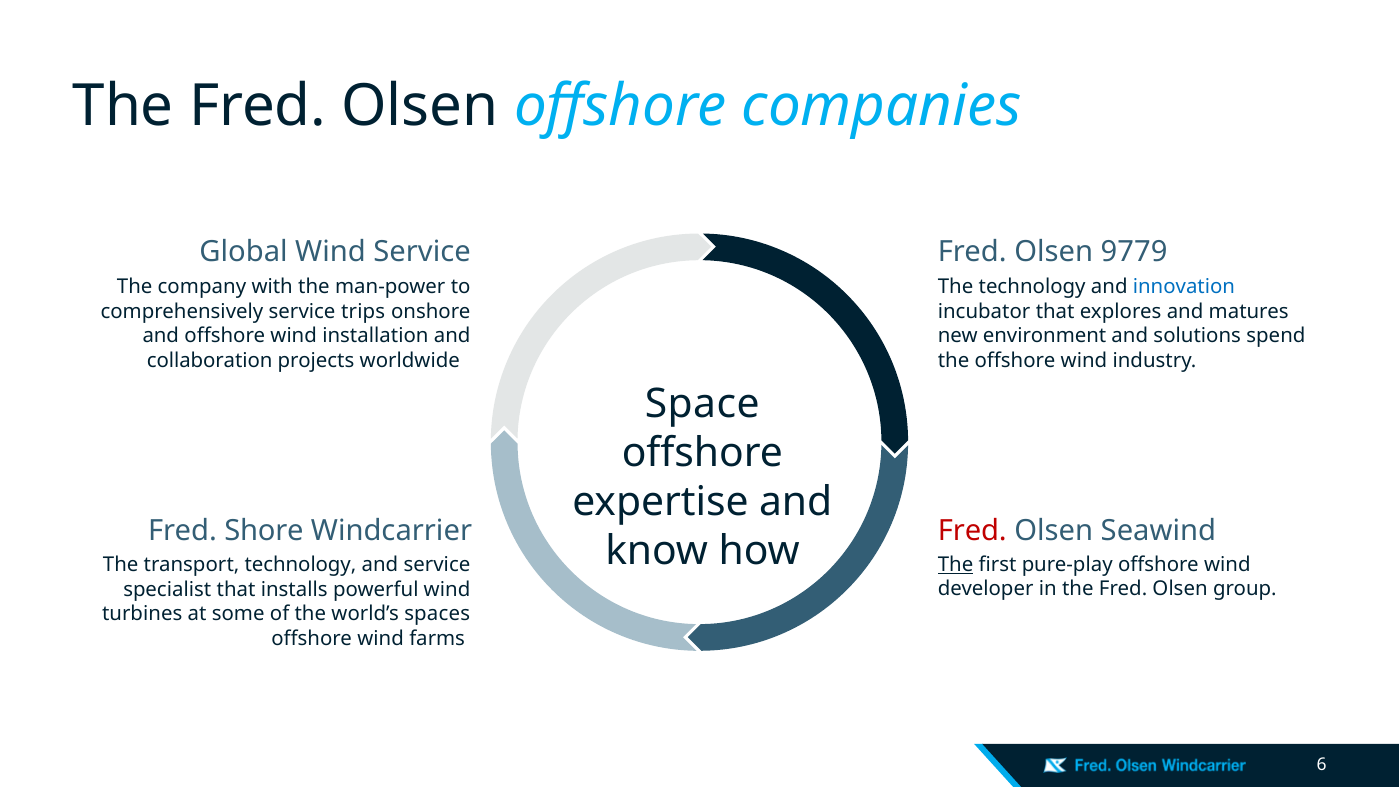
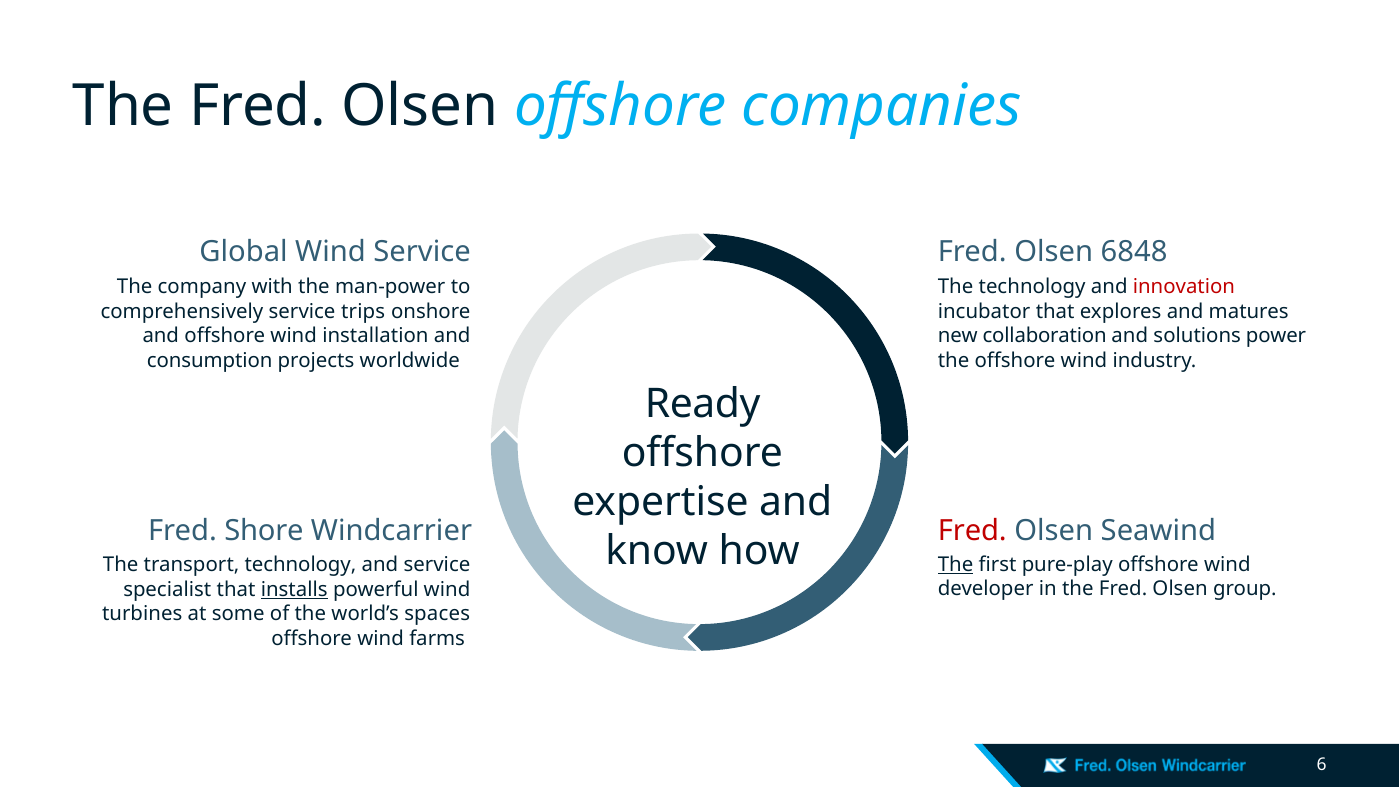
9779: 9779 -> 6848 (1134, 252)
innovation colour: blue -> red (1184, 287)
environment: environment -> collaboration (1045, 336)
spend: spend -> power (1276, 336)
collaboration: collaboration -> consumption (210, 361)
Space: Space -> Ready (703, 404)
installs underline: none -> present (294, 589)
